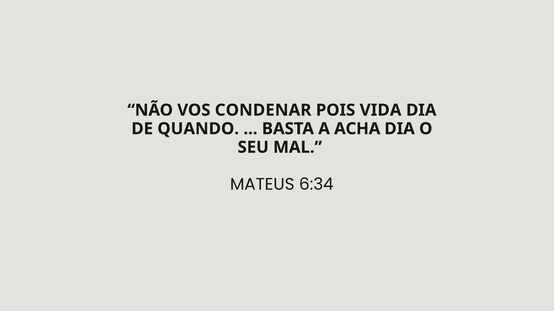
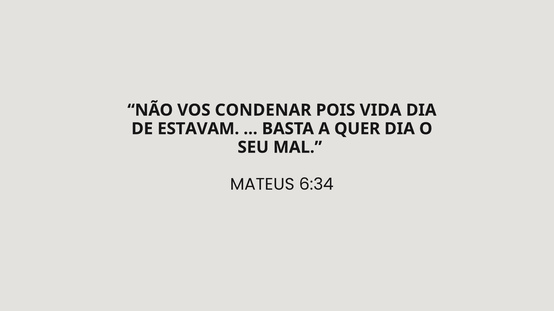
QUANDO: QUANDO -> ESTAVAM (198, 129)
ACHA: ACHA -> QUER (357, 129)
